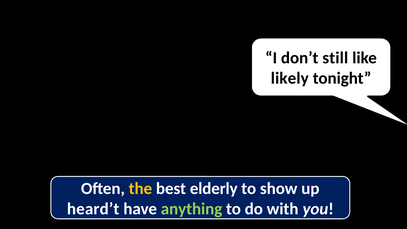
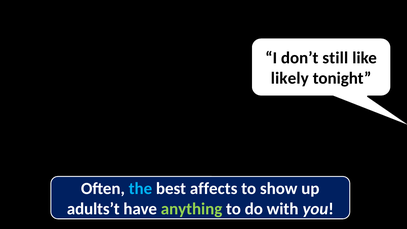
the colour: yellow -> light blue (140, 189)
elderly: elderly -> affects (214, 189)
heard’t: heard’t -> adults’t (93, 209)
